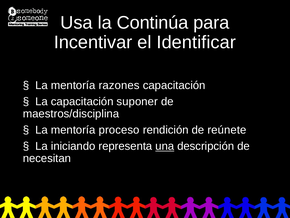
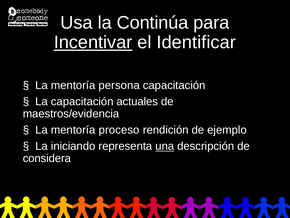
Incentivar underline: none -> present (93, 42)
razones: razones -> persona (119, 85)
suponer: suponer -> actuales (137, 101)
maestros/disciplina: maestros/disciplina -> maestros/evidencia (71, 113)
reúnete: reúnete -> ejemplo (227, 130)
necesitan: necesitan -> considera (47, 158)
